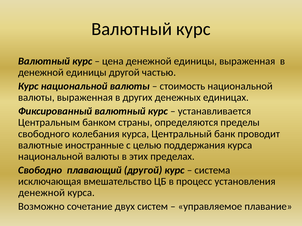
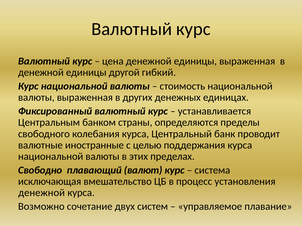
частью: частью -> гибкий (159, 73)
плавающий другой: другой -> валют (143, 170)
